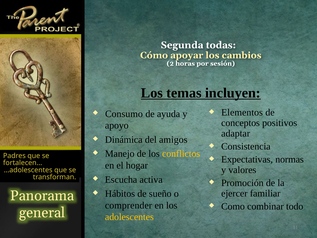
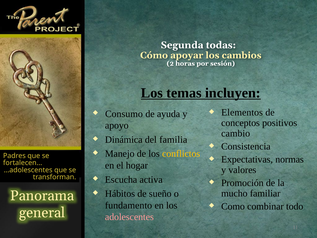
adaptar: adaptar -> cambio (236, 133)
amigos: amigos -> familia (173, 139)
ejercer: ejercer -> mucho (234, 193)
comprender: comprender -> fundamento (129, 205)
adolescentes colour: yellow -> pink (129, 217)
